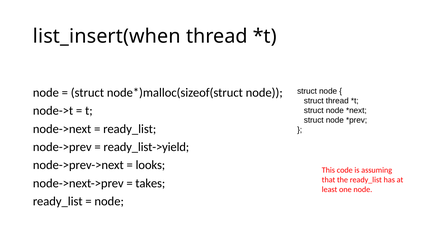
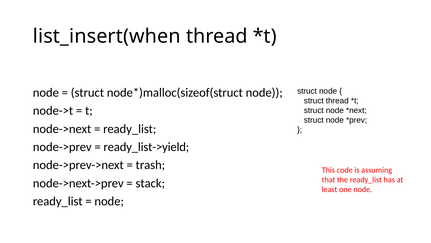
looks: looks -> trash (150, 165)
takes: takes -> stack (150, 183)
